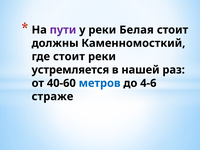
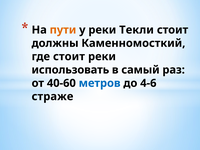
пути colour: purple -> orange (63, 30)
Белая: Белая -> Текли (137, 30)
устремляется: устремляется -> использовать (70, 70)
нашей: нашей -> самый (140, 70)
